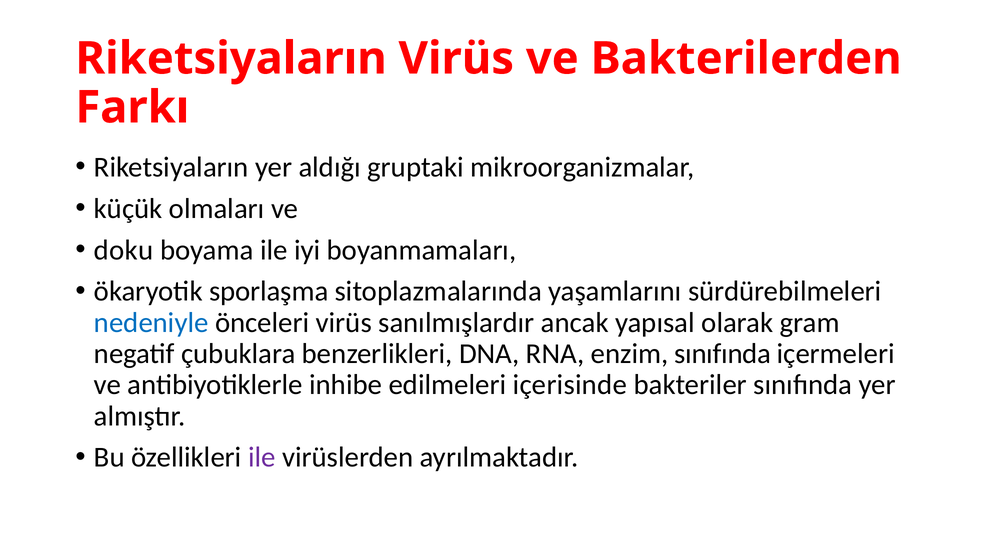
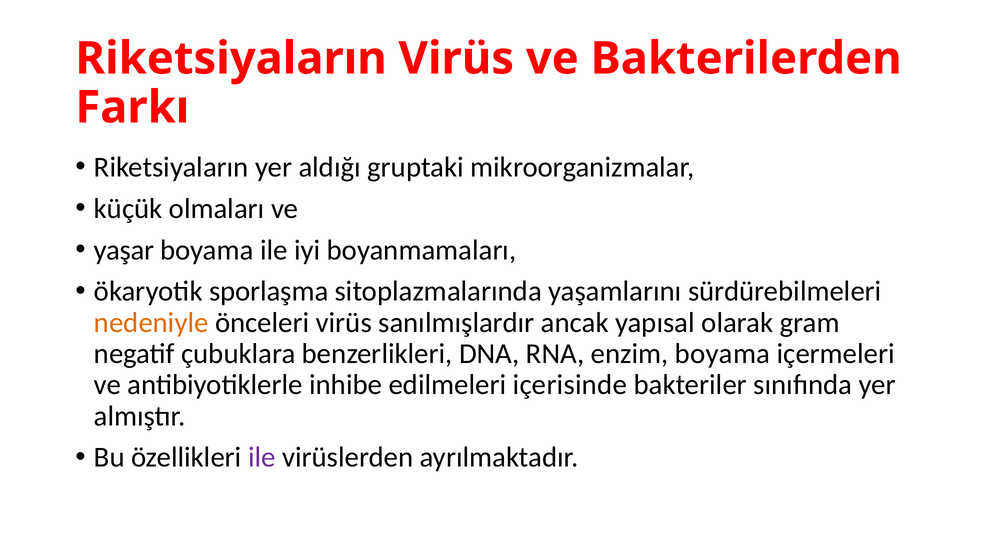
doku: doku -> yaşar (124, 250)
nedeniyle colour: blue -> orange (151, 323)
enzim sınıfında: sınıfında -> boyama (722, 354)
